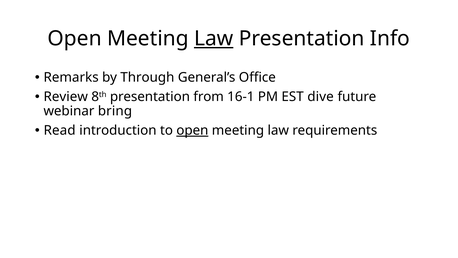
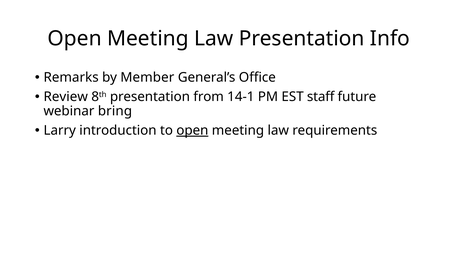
Law underline: present -> none (214, 38)
Through: Through -> Member (147, 77)
16-1: 16-1 -> 14-1 (241, 97)
dive: dive -> staff (321, 97)
Read: Read -> Larry (60, 130)
